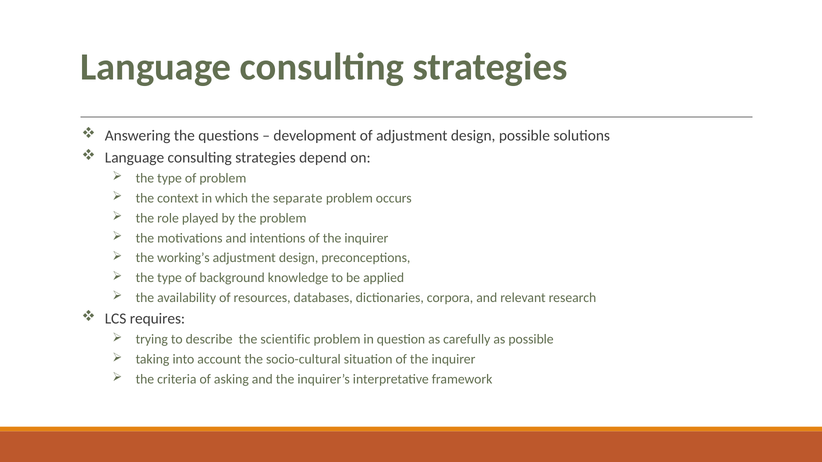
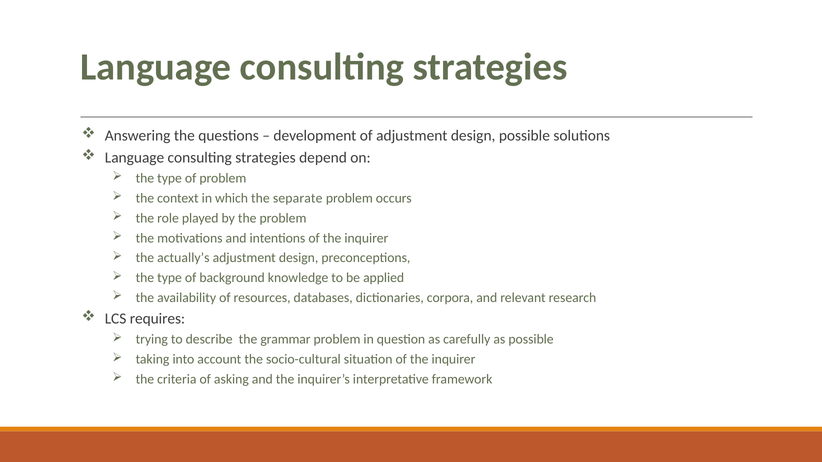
working’s: working’s -> actually’s (183, 258)
scientific: scientific -> grammar (285, 340)
